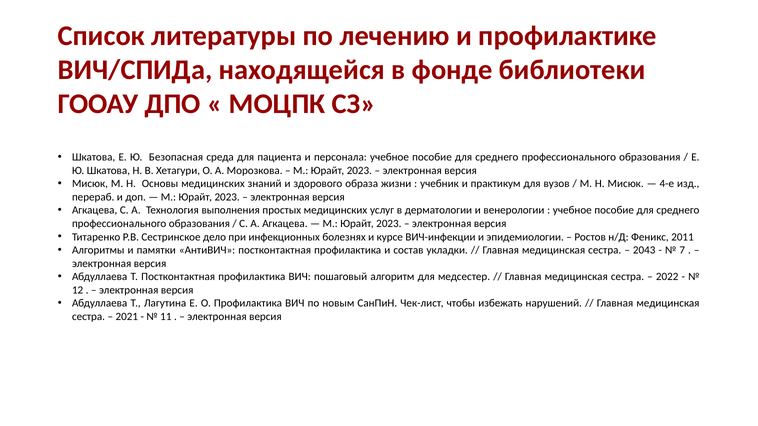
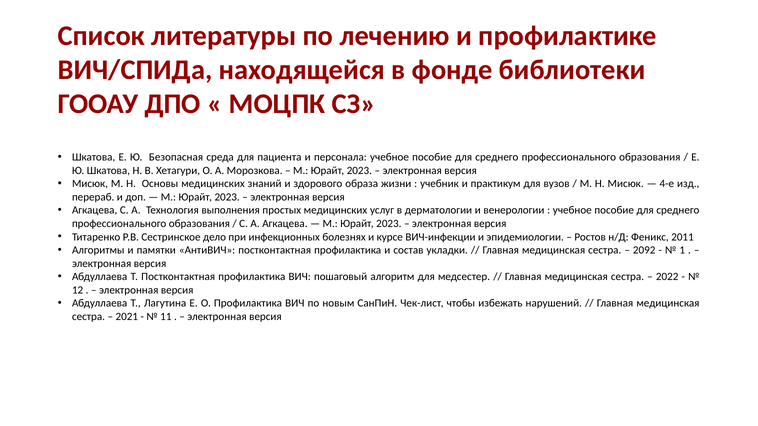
2043: 2043 -> 2092 (644, 250)
7: 7 -> 1 (682, 250)
